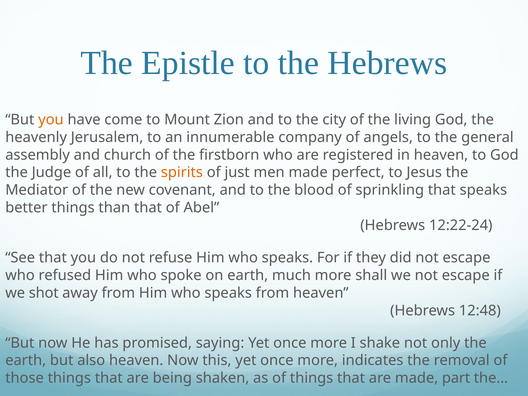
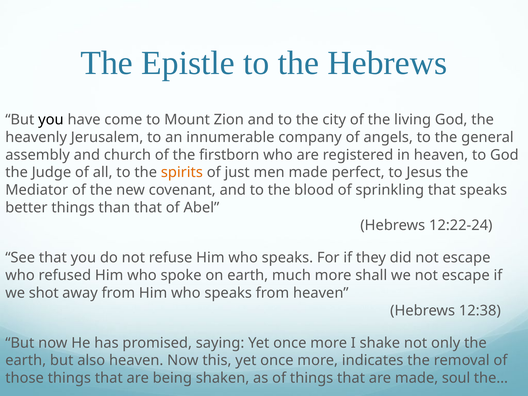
you colour: orange -> black (51, 120)
12:48: 12:48 -> 12:38 (480, 311)
part: part -> soul (456, 378)
